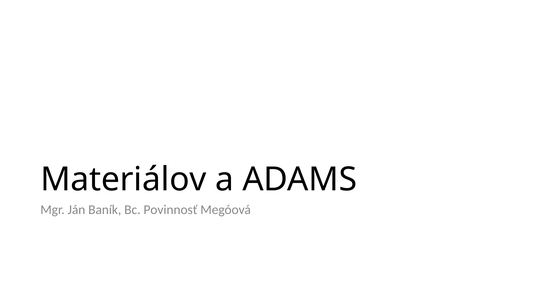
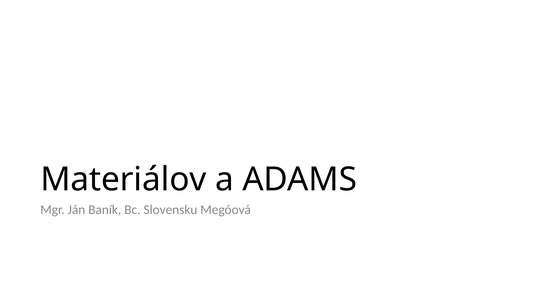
Povinnosť: Povinnosť -> Slovensku (170, 210)
